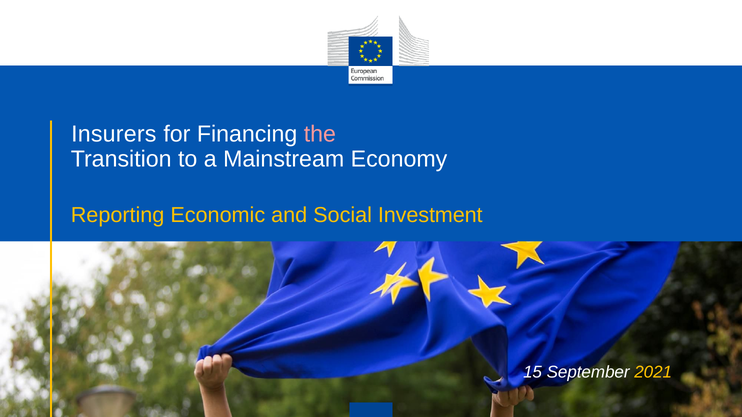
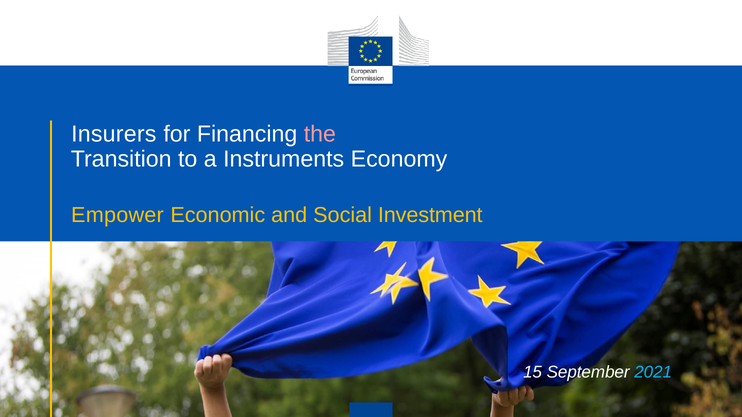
Mainstream: Mainstream -> Instruments (284, 159)
Reporting: Reporting -> Empower (117, 215)
2021 colour: yellow -> light blue (653, 372)
